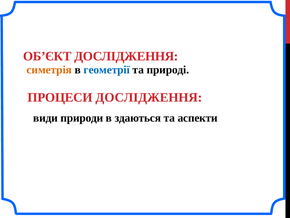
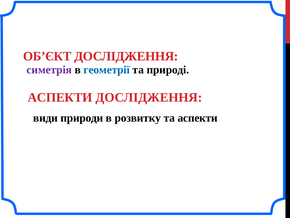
симетрія colour: orange -> purple (49, 70)
ПРОЦЕСИ: ПРОЦЕСИ -> АСПЕКТИ (60, 97)
здаються: здаються -> розвитку (138, 118)
